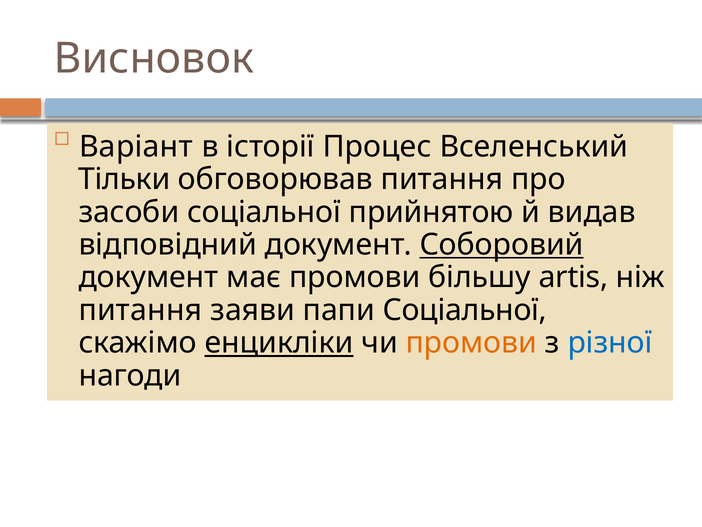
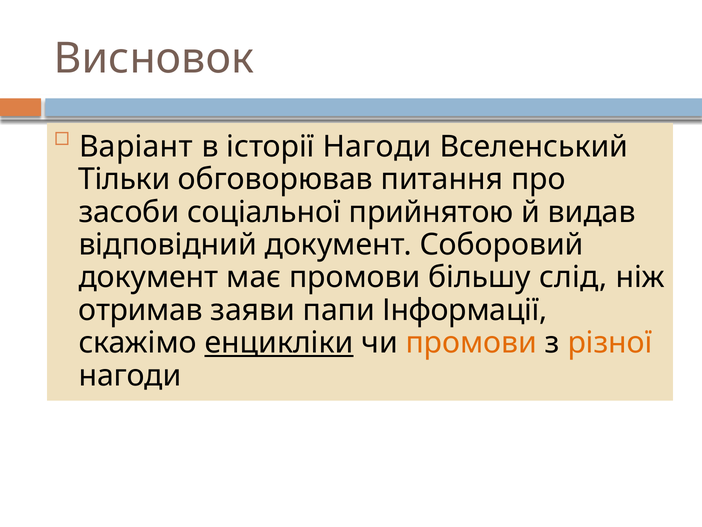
історії Процес: Процес -> Нагоди (377, 147)
Соборовий underline: present -> none (502, 245)
artis: artis -> слід (573, 277)
питання: питання -> отримав (141, 310)
папи Соціальної: Соціальної -> Інформації (465, 310)
різної colour: blue -> orange (610, 343)
